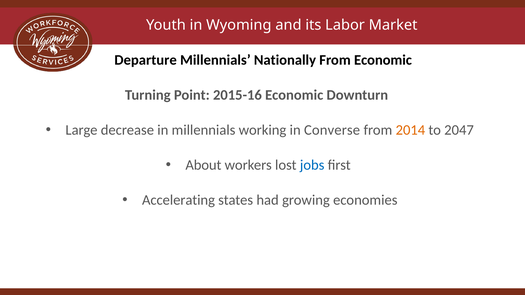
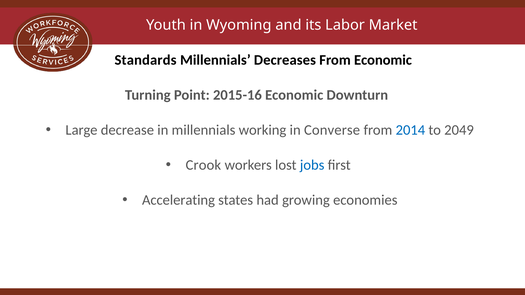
Departure: Departure -> Standards (146, 60)
Nationally: Nationally -> Decreases (285, 60)
2014 colour: orange -> blue (410, 130)
2047: 2047 -> 2049 (459, 130)
About: About -> Crook (203, 165)
